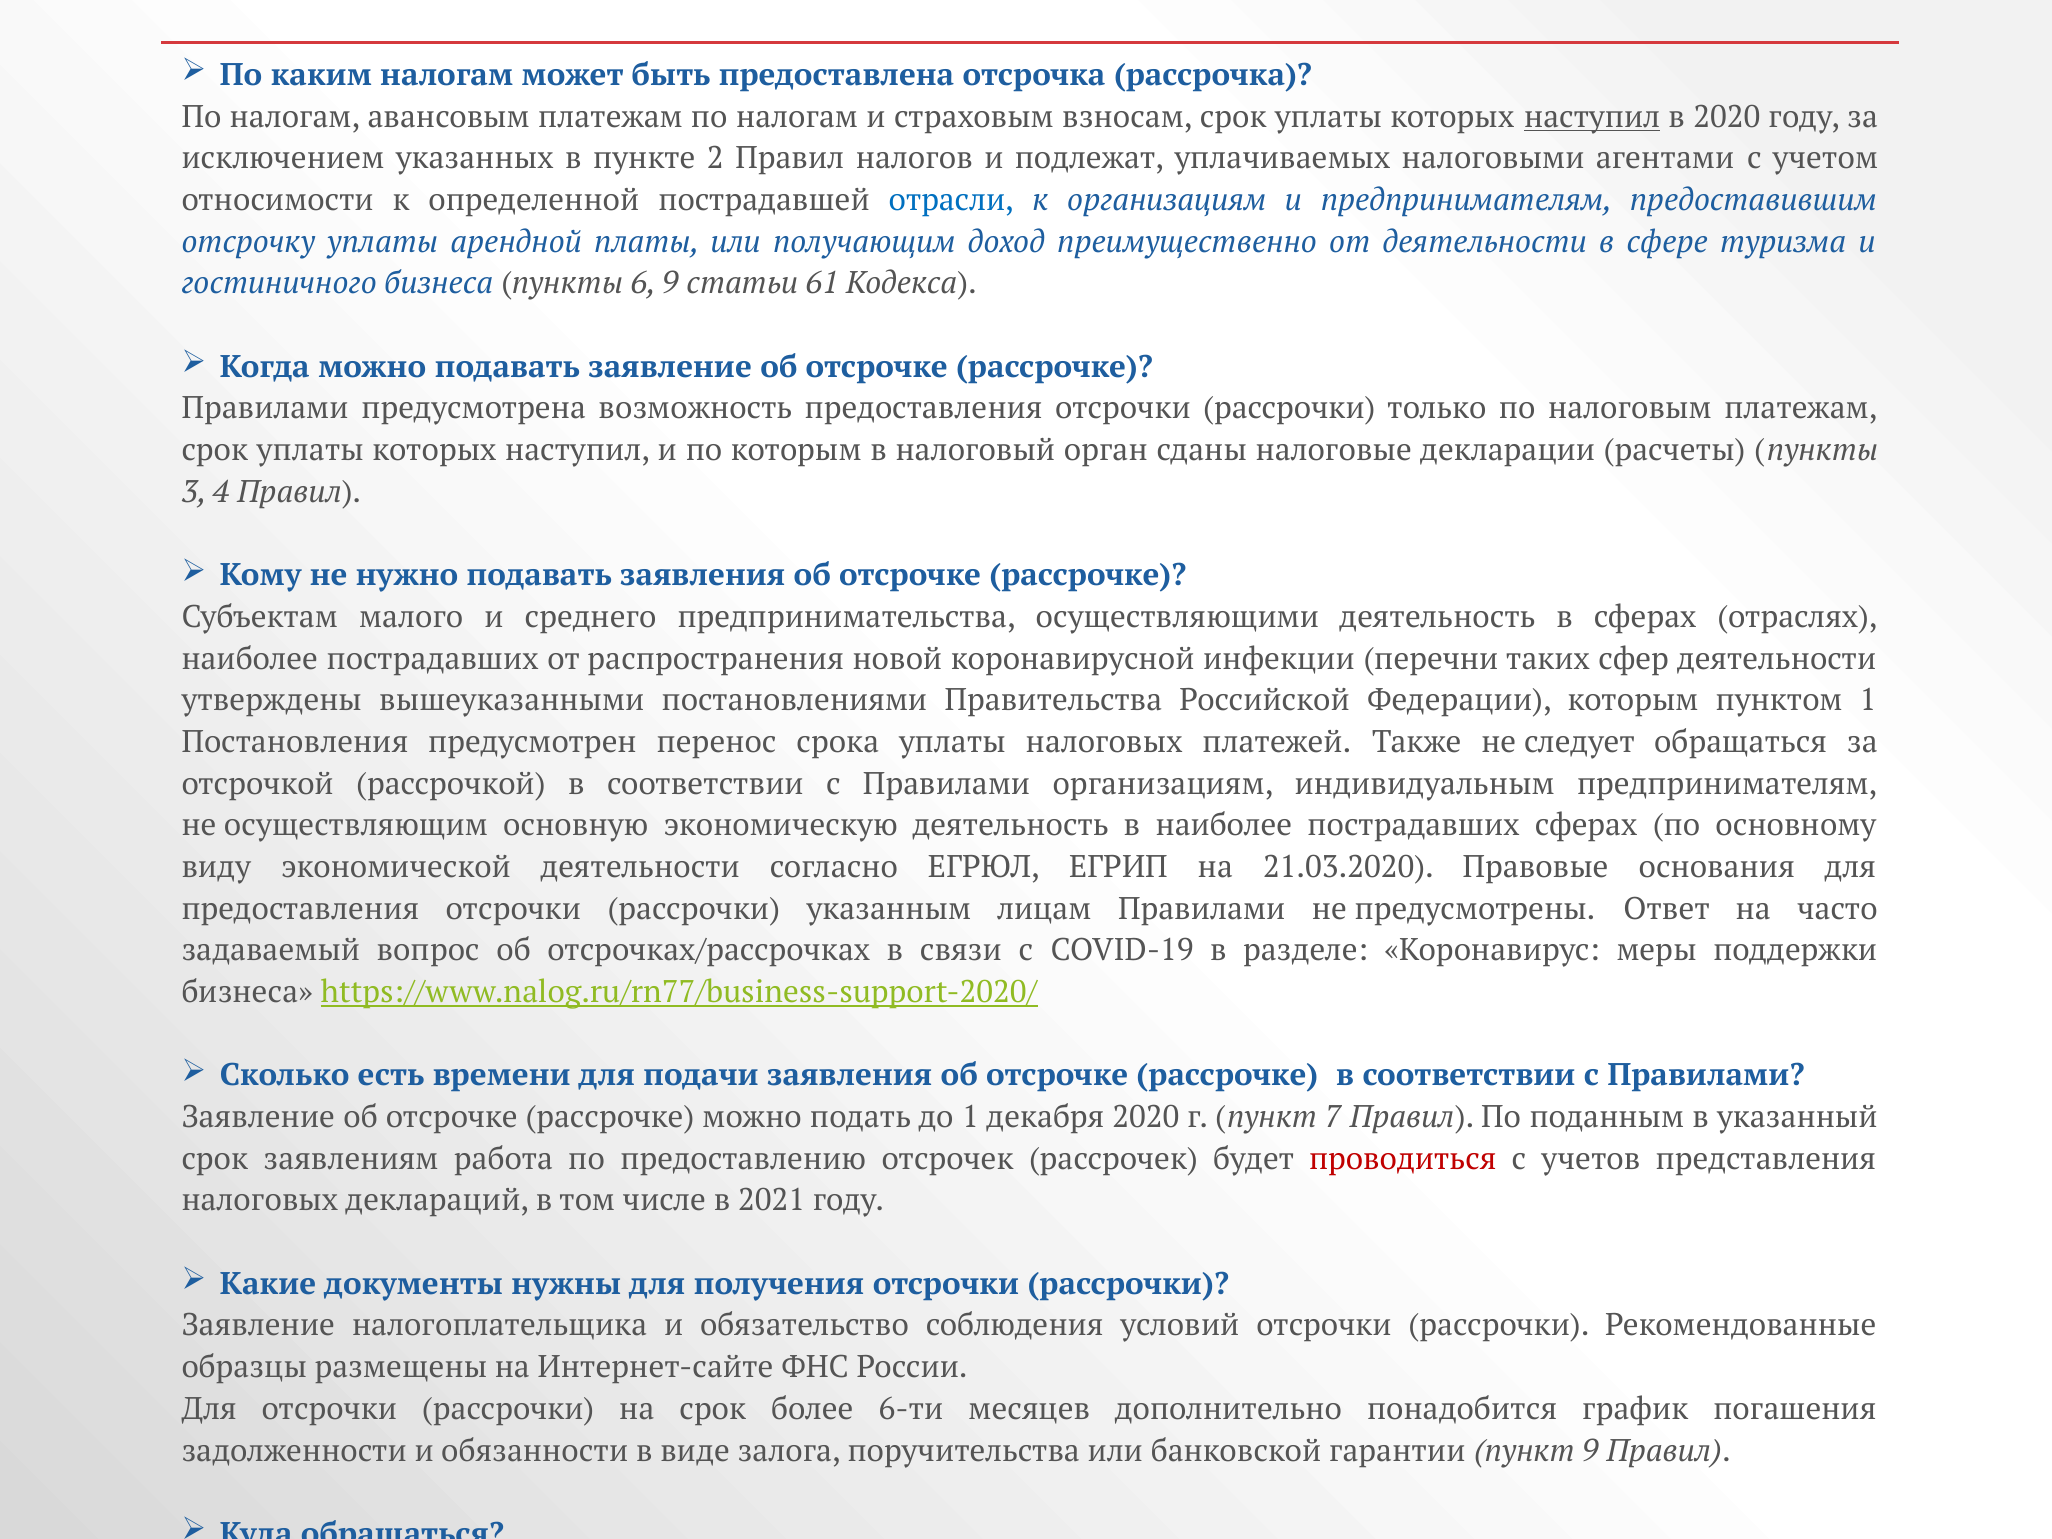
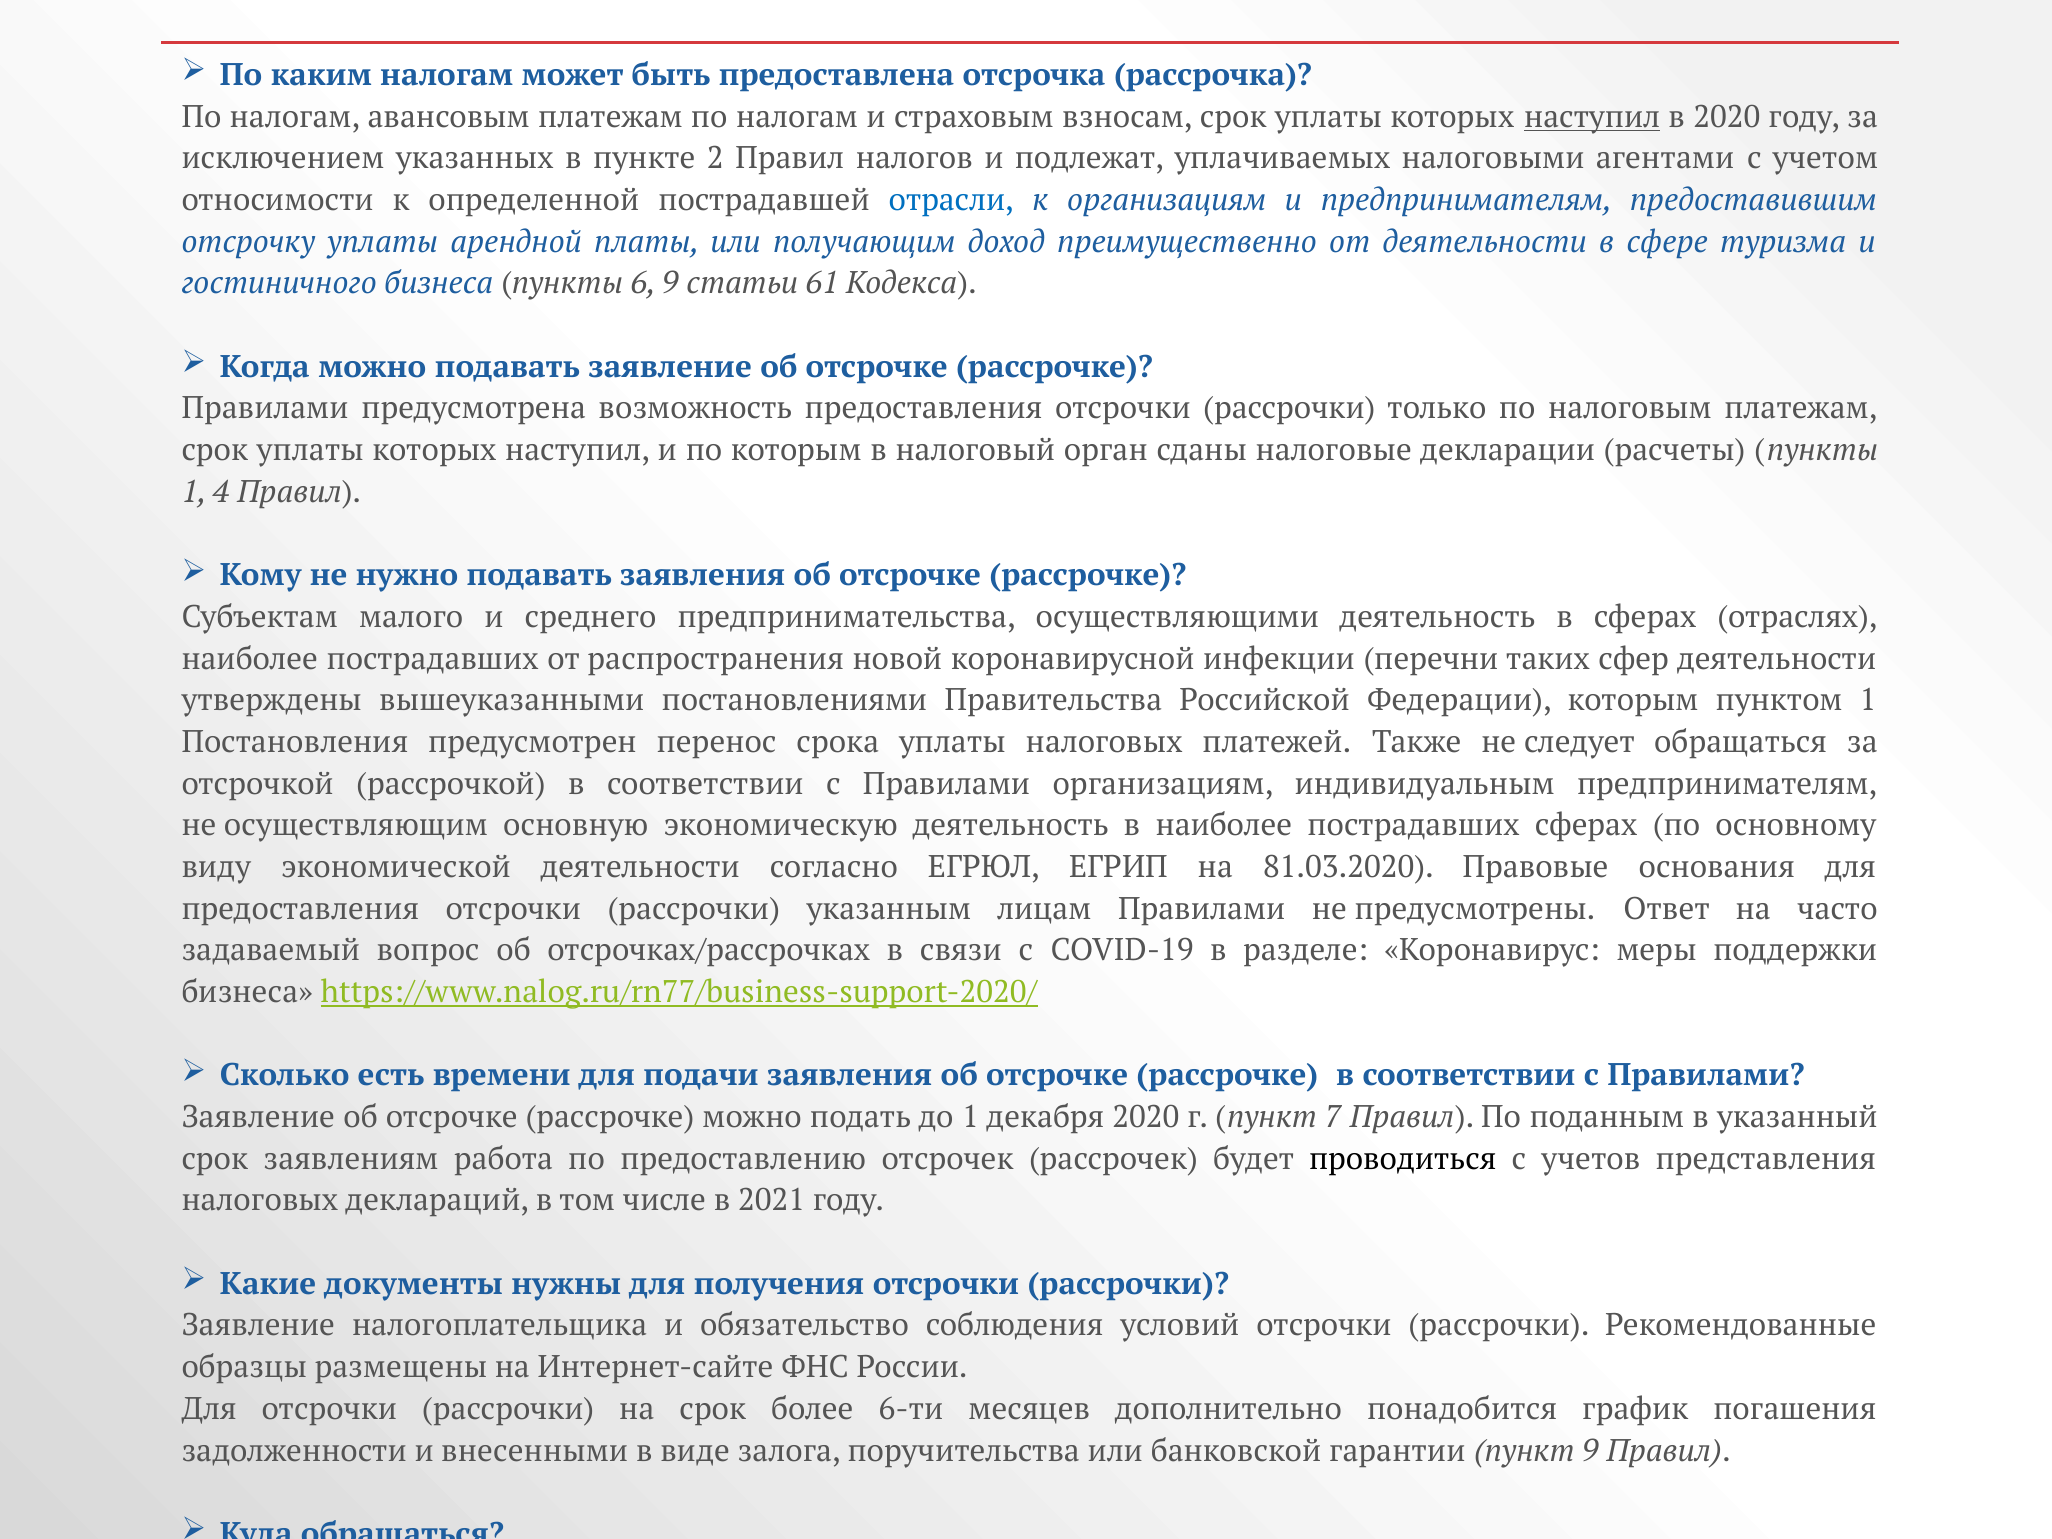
3: 3 -> 1 (194, 492)
21.03.2020: 21.03.2020 -> 81.03.2020 (1348, 867)
проводиться colour: red -> black (1403, 1159)
обязанности: обязанности -> внесенными (535, 1451)
